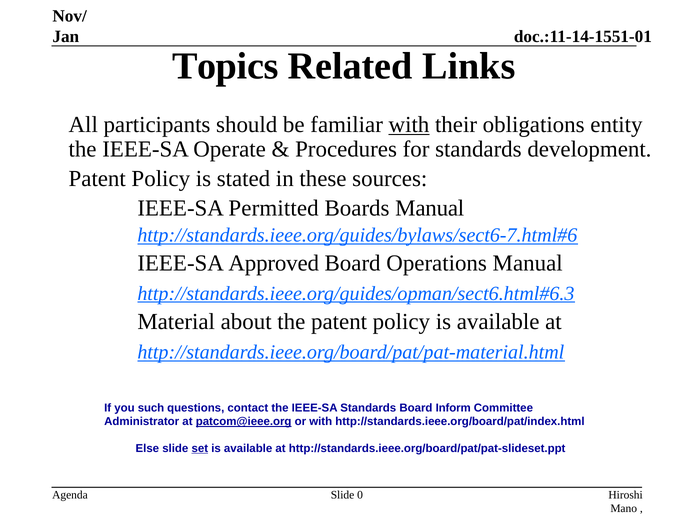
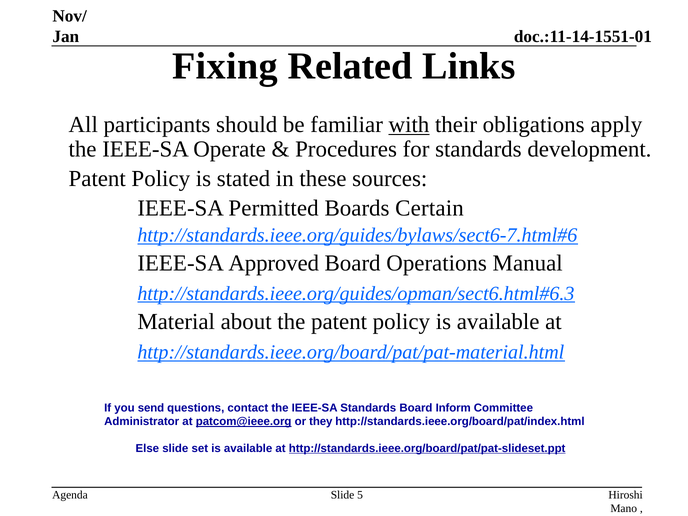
Topics: Topics -> Fixing (225, 66)
entity: entity -> apply (616, 125)
Boards Manual: Manual -> Certain (430, 208)
such: such -> send (151, 408)
or with: with -> they (321, 422)
set underline: present -> none (200, 448)
http://standards.ieee.org/board/pat/pat-slideset.ppt underline: none -> present (427, 448)
0: 0 -> 5 (360, 495)
